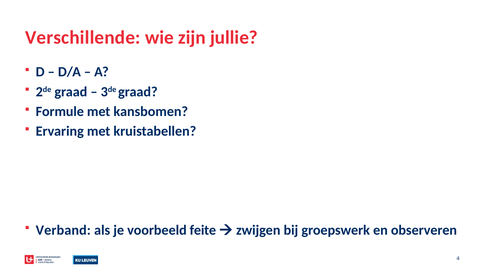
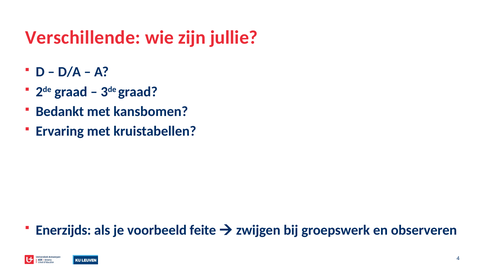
Formule: Formule -> Bedankt (60, 112)
Verband: Verband -> Enerzijds (63, 230)
